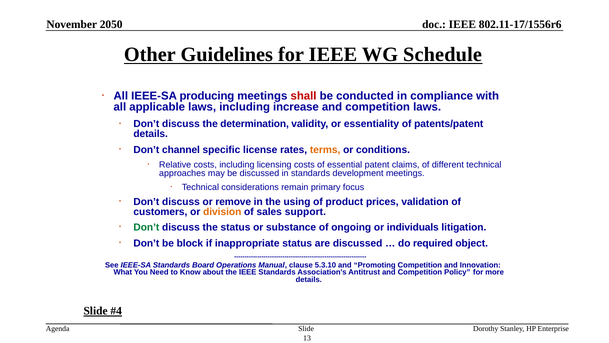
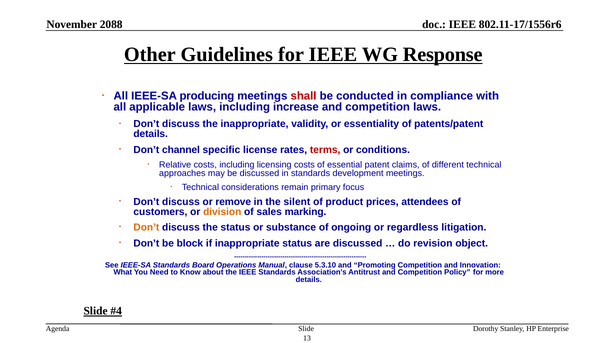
2050: 2050 -> 2088 (111, 24)
Schedule: Schedule -> Response (443, 55)
the determination: determination -> inappropriate (255, 124)
terms colour: orange -> red (325, 150)
using: using -> silent (297, 202)
validation: validation -> attendees (425, 202)
support: support -> marking (305, 211)
Don’t colour: green -> orange (146, 227)
individuals: individuals -> regardless (413, 227)
required: required -> revision (433, 243)
